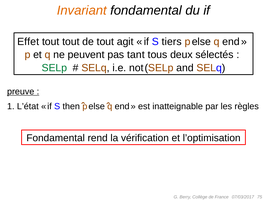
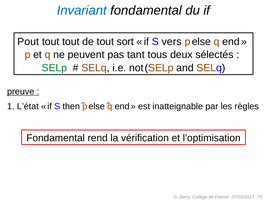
Invariant colour: orange -> blue (82, 10)
Effet: Effet -> Pout (28, 42)
agit: agit -> sort (125, 42)
tiers: tiers -> vers (172, 42)
